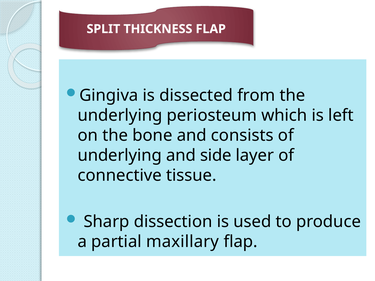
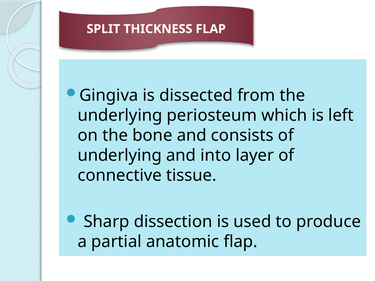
side: side -> into (216, 156)
maxillary: maxillary -> anatomic (183, 242)
